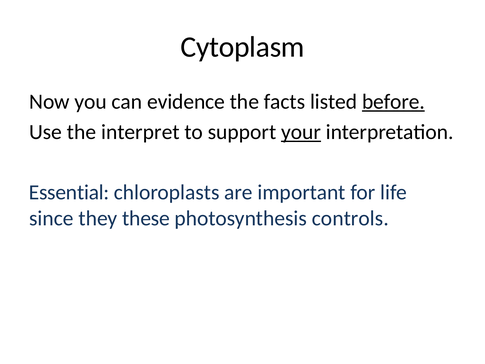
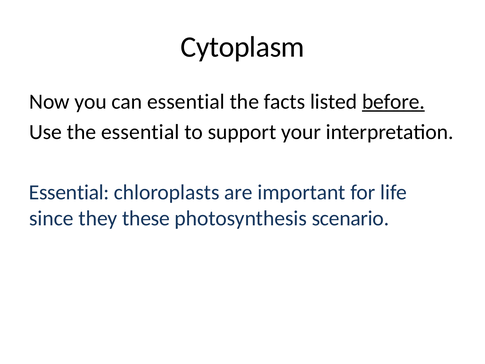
can evidence: evidence -> essential (186, 102)
the interpret: interpret -> essential (140, 132)
your underline: present -> none (301, 132)
controls: controls -> scenario (350, 218)
